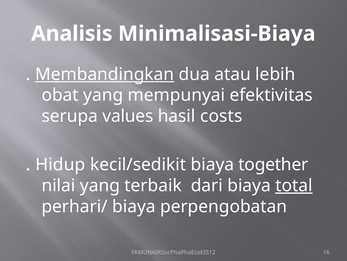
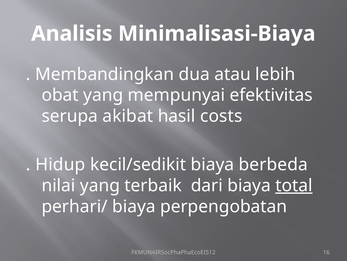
Membandingkan underline: present -> none (105, 74)
values: values -> akibat (128, 116)
together: together -> berbeda (273, 164)
